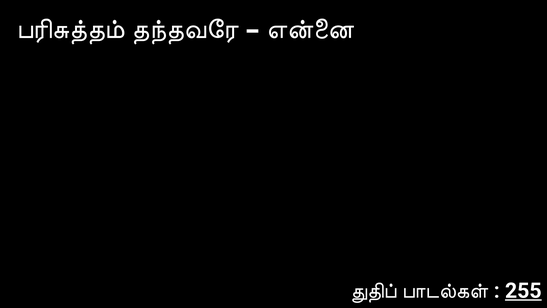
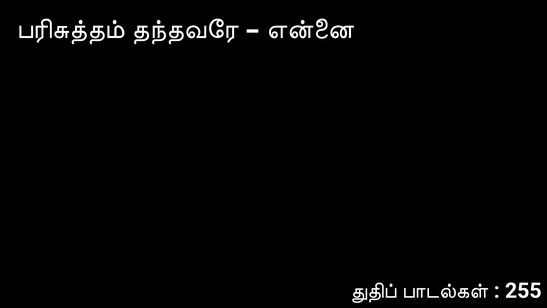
255 underline: present -> none (523, 290)
